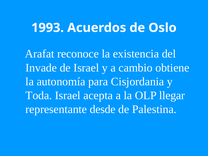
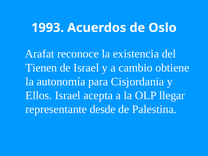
Invade: Invade -> Tienen (41, 68)
Toda: Toda -> Ellos (39, 95)
